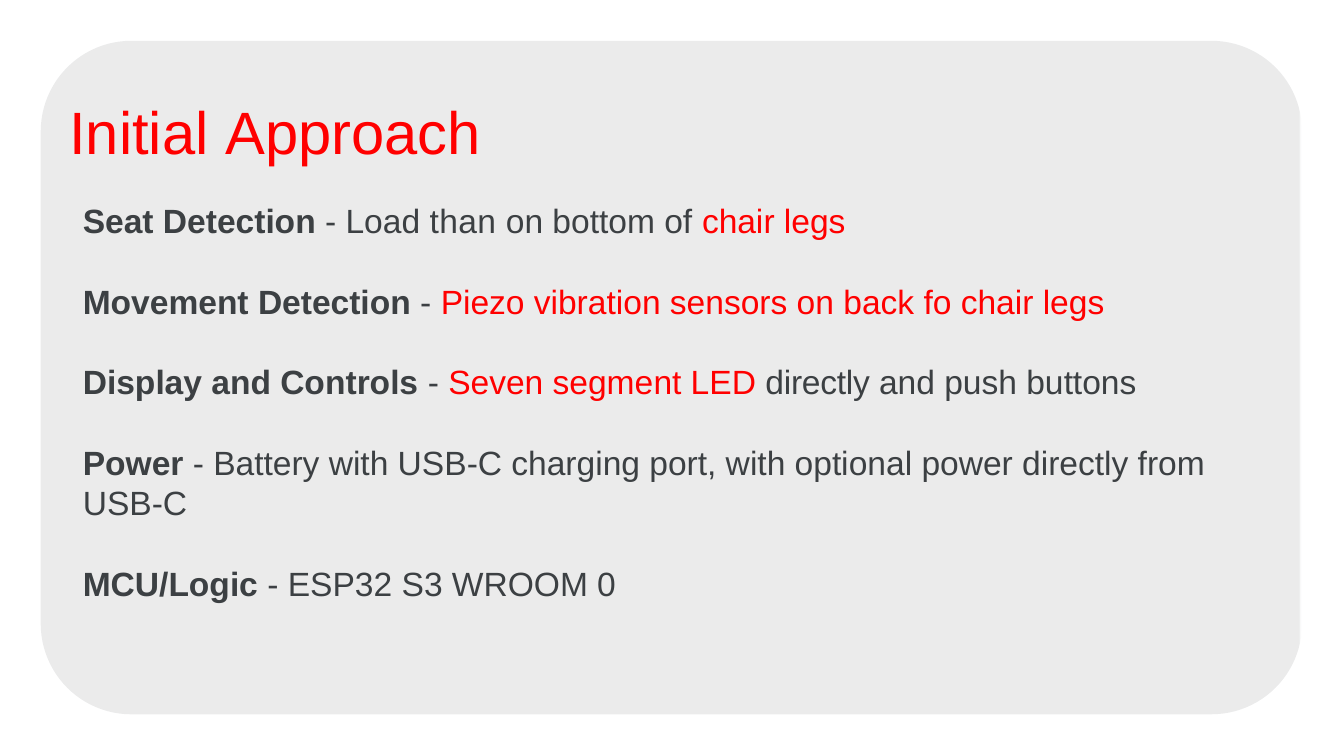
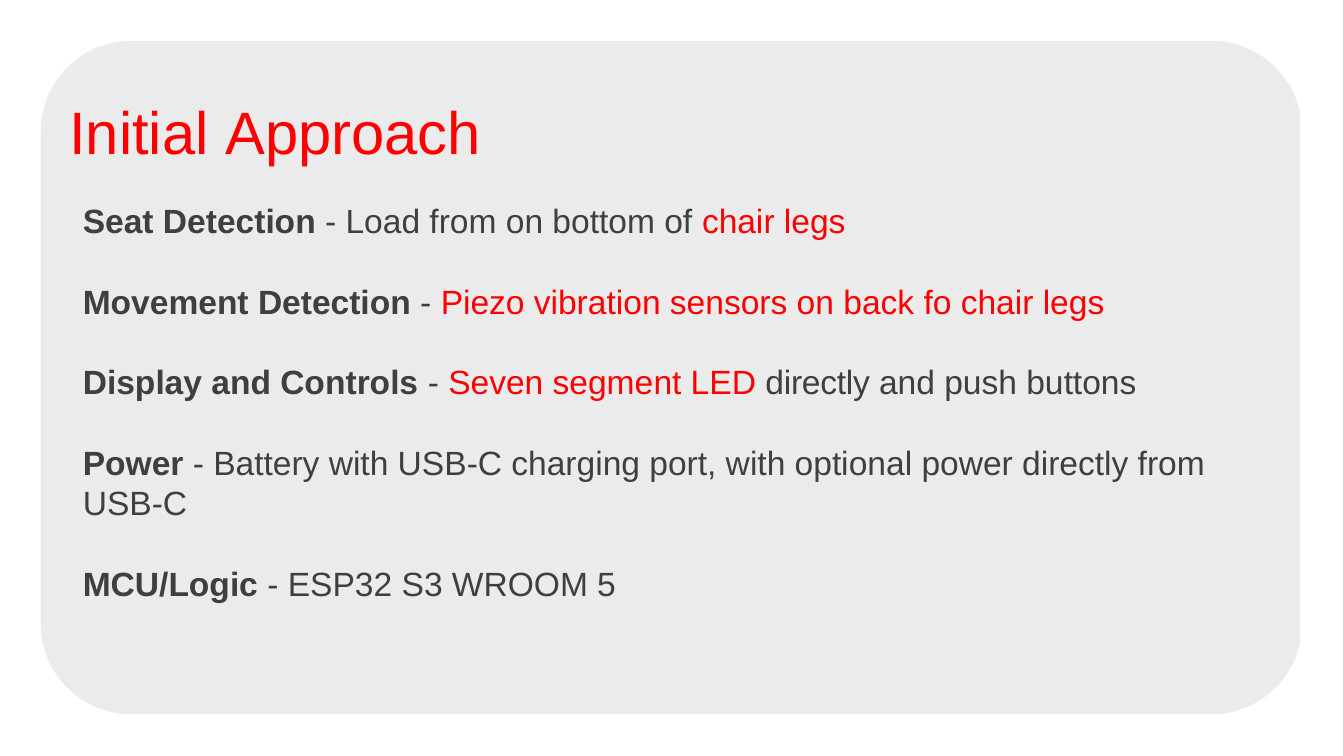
Load than: than -> from (463, 222)
0: 0 -> 5 (607, 585)
